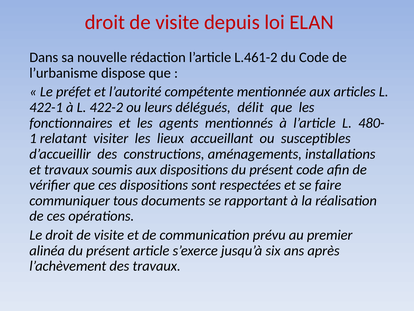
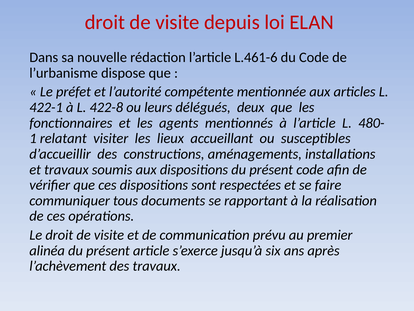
L.461-2: L.461-2 -> L.461-6 (256, 57)
422-2: 422-2 -> 422-8 (106, 107)
délit: délit -> deux (251, 107)
